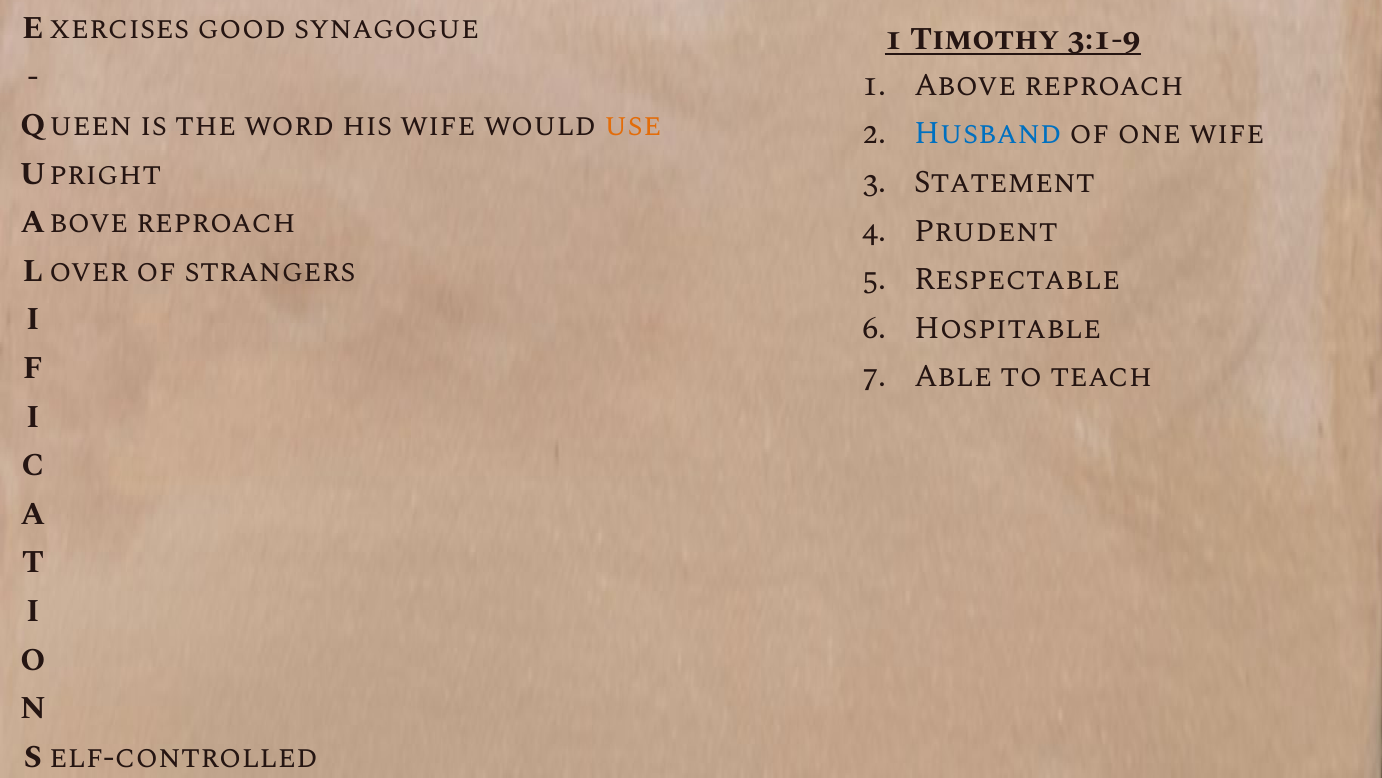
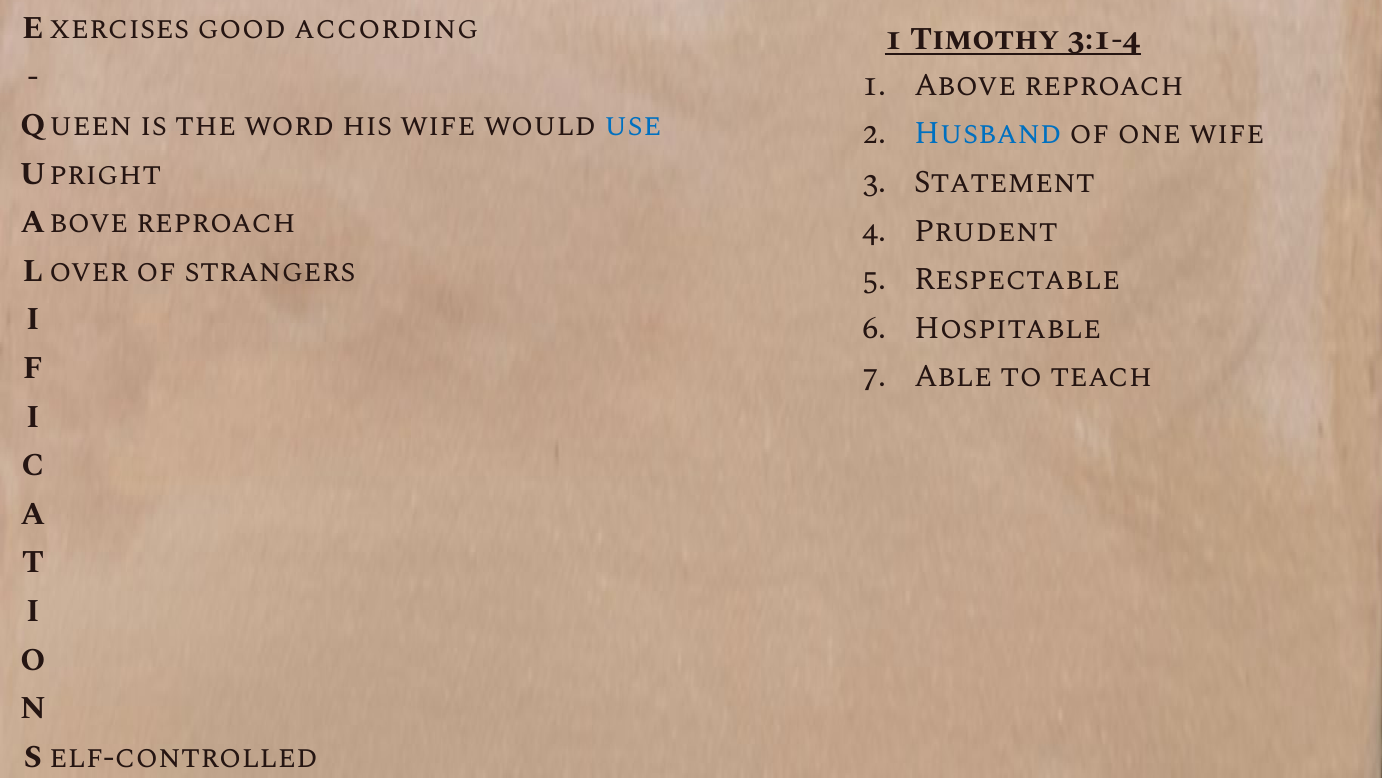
synagogue: synagogue -> according (386, 28)
3:1-9: 3:1-9 -> 3:1-4 (1104, 39)
use colour: orange -> blue (633, 125)
